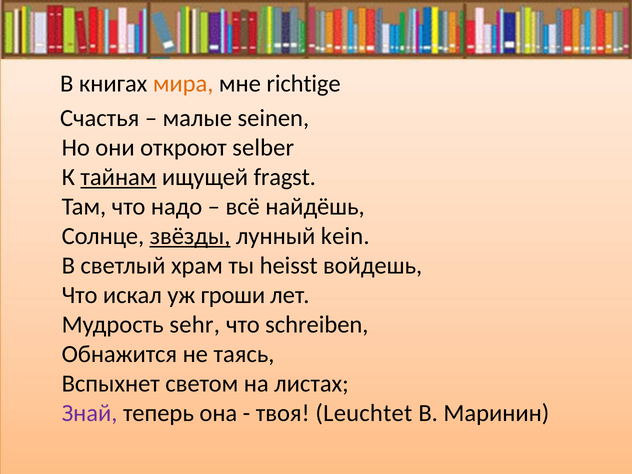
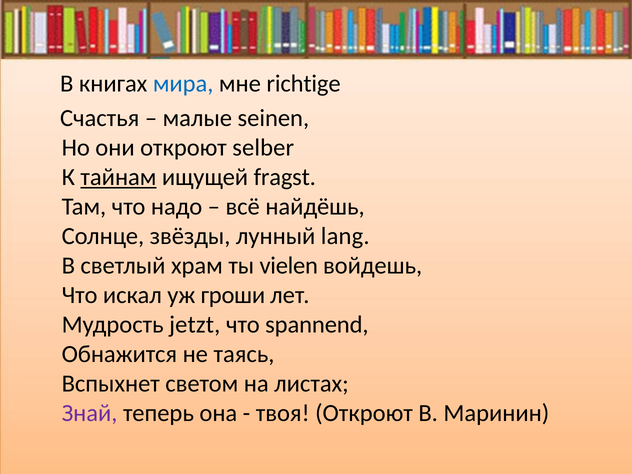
мира colour: orange -> blue (183, 84)
звёзды underline: present -> none (190, 236)
kein: kein -> lang (345, 236)
heisst: heisst -> vielen (289, 266)
sehr: sehr -> jetzt (195, 325)
schreiben: schreiben -> spannend (317, 325)
твоя Leuchtet: Leuchtet -> Откроют (364, 413)
